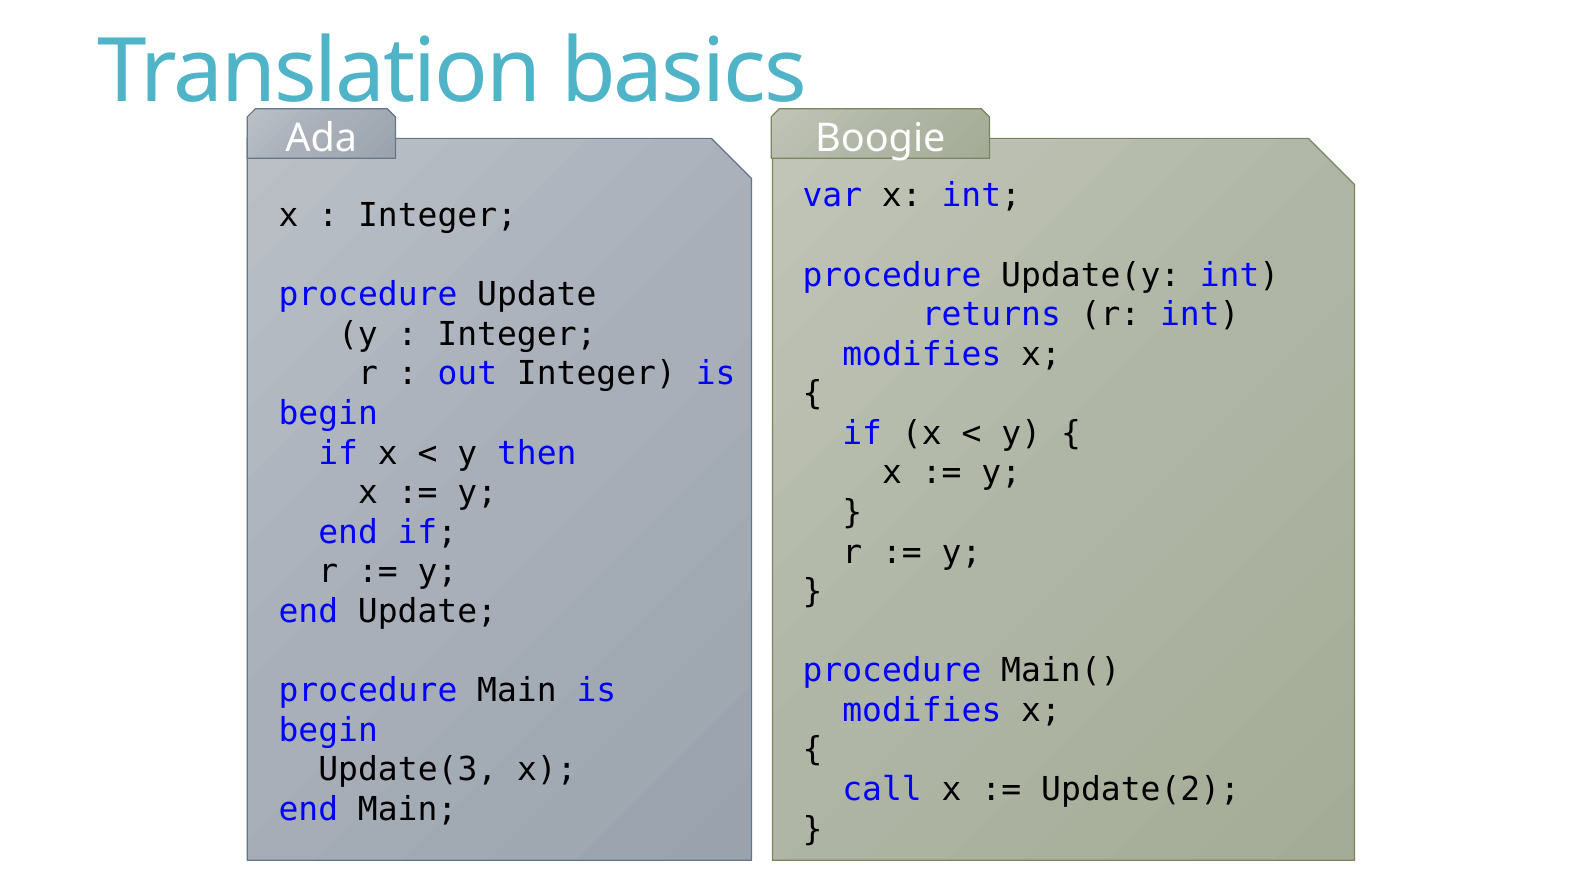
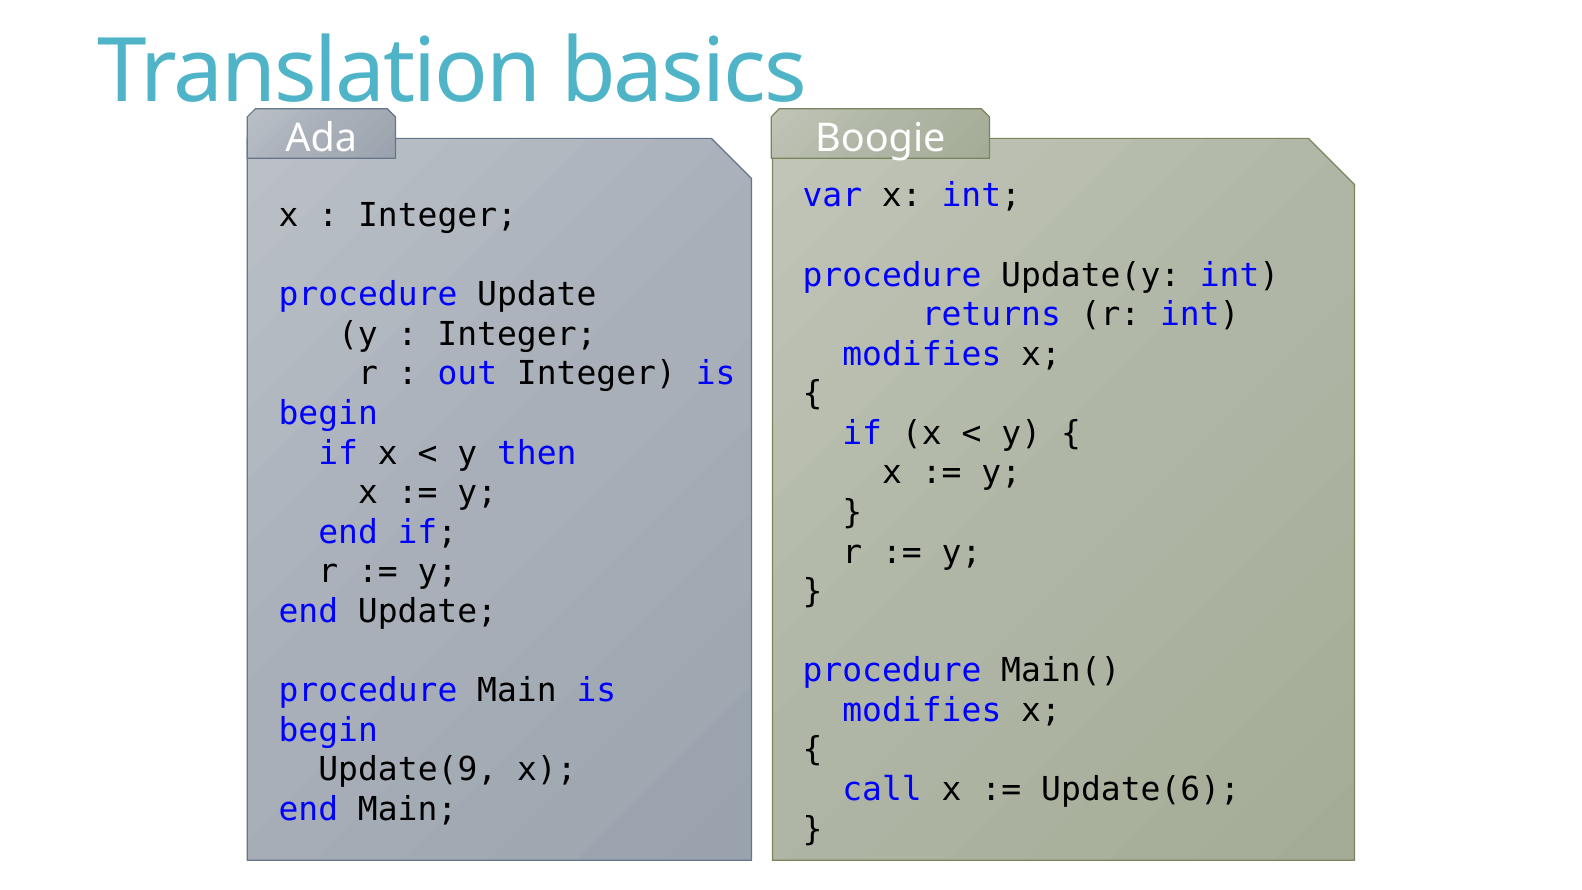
Update(3: Update(3 -> Update(9 (408, 770)
Update(2: Update(2 -> Update(6 (1141, 789)
